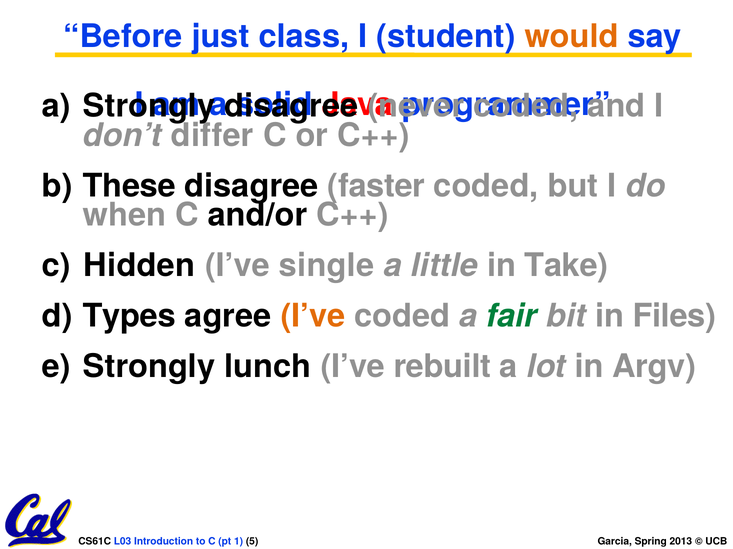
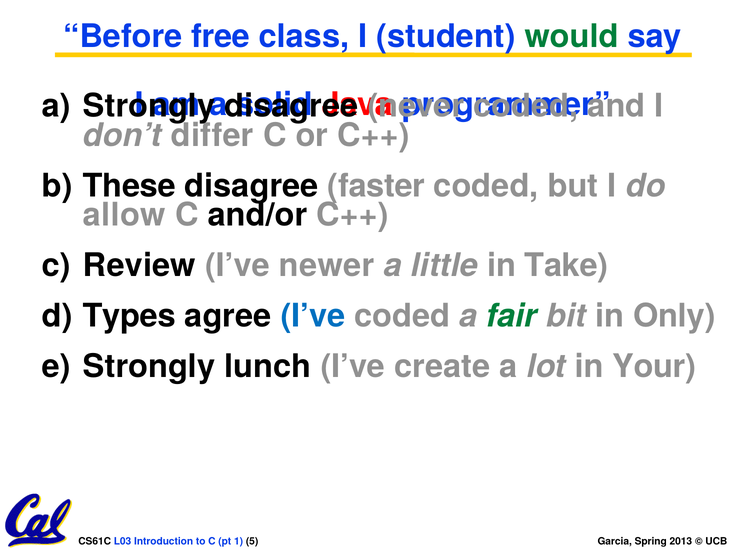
just: just -> free (221, 36)
would colour: orange -> green (572, 36)
when: when -> allow (124, 216)
Hidden: Hidden -> Review (139, 266)
single: single -> newer (327, 266)
I’ve colour: orange -> blue (313, 317)
Files: Files -> Only (674, 317)
rebuilt: rebuilt -> create (442, 367)
Argv: Argv -> Your (654, 367)
